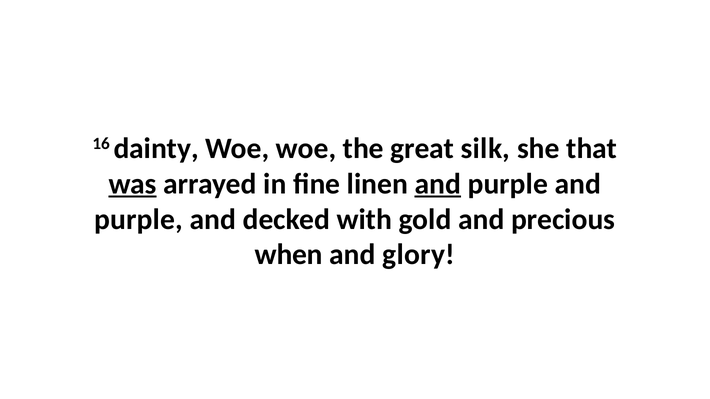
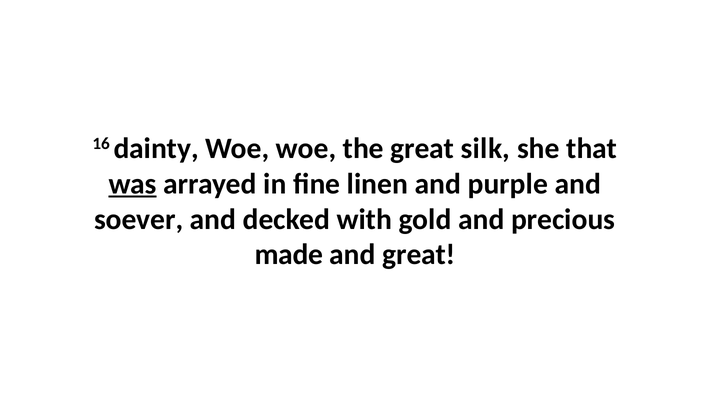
and underline: present -> none (438, 184)
purple: purple -> soever (139, 219)
when: when -> made (289, 255)
and glory: glory -> great (419, 255)
